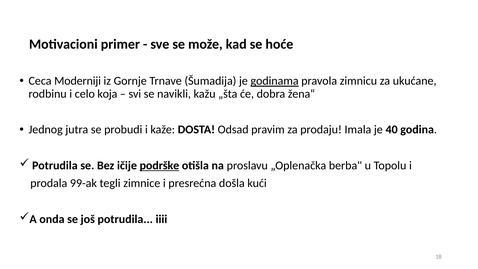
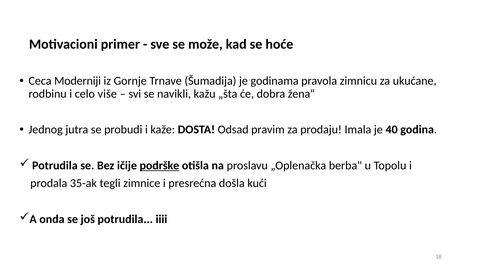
godinama underline: present -> none (275, 81)
koja: koja -> više (107, 94)
99-ak: 99-ak -> 35-ak (83, 183)
